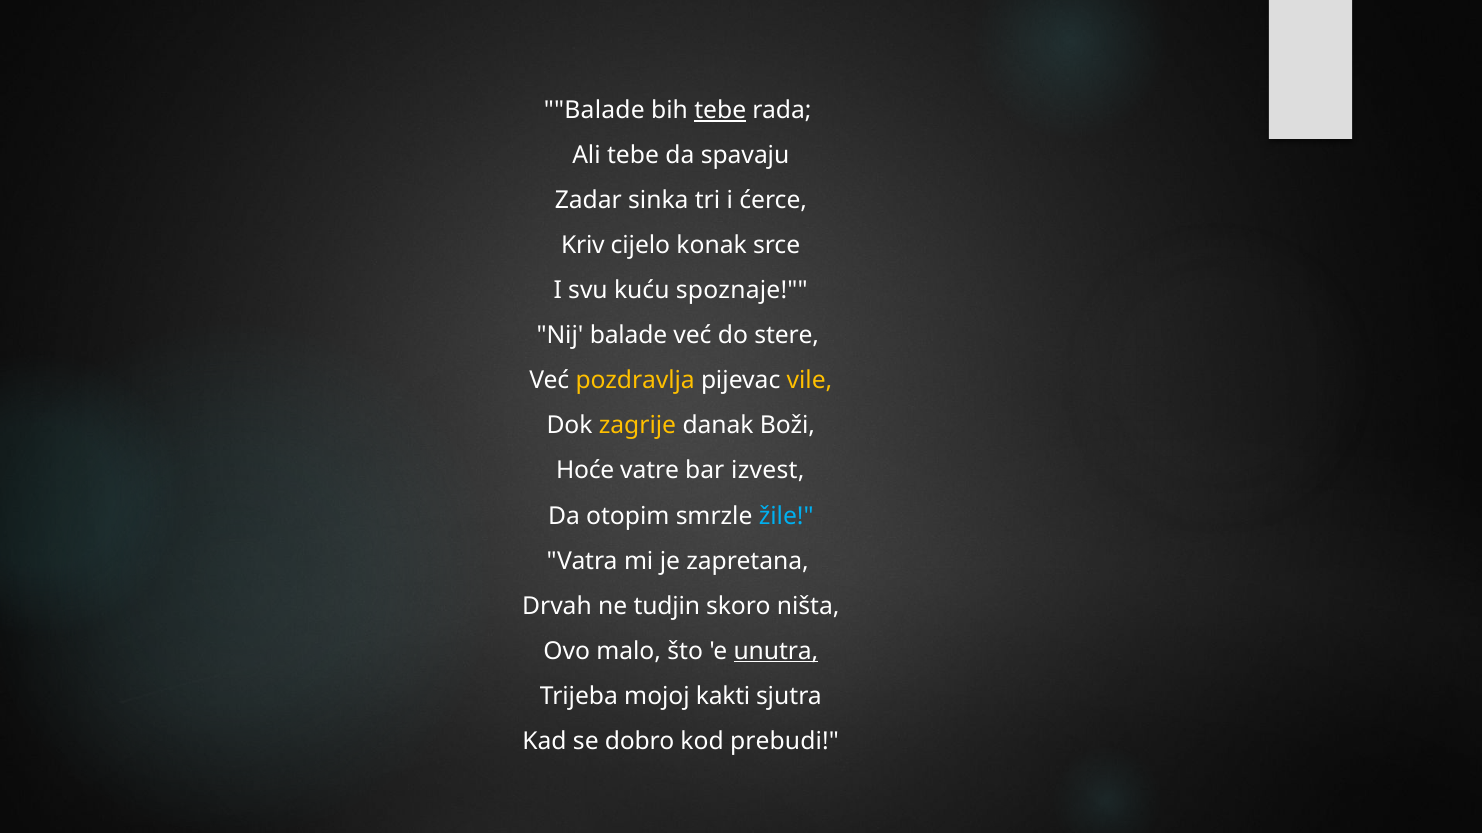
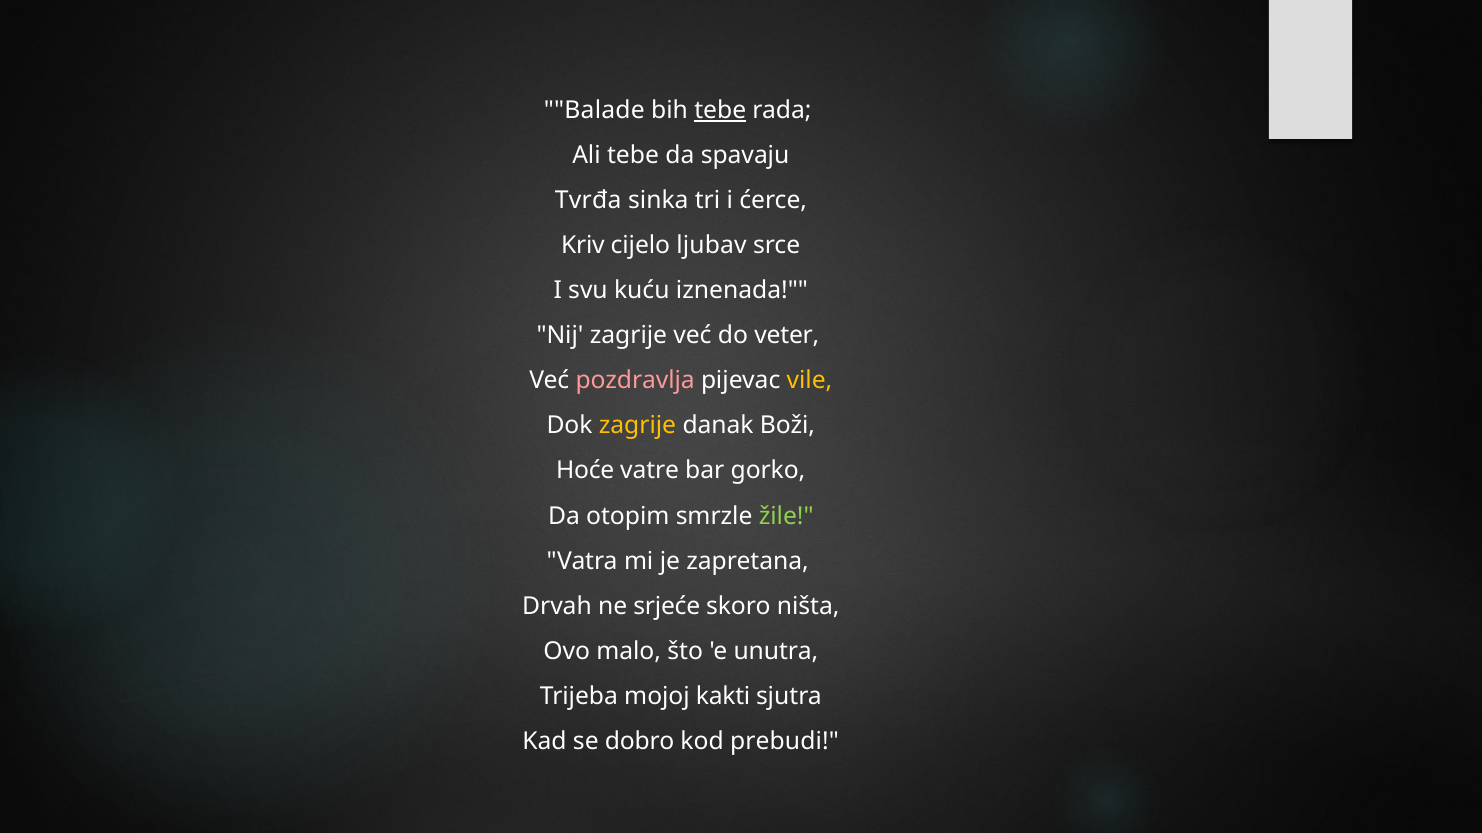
Zadar: Zadar -> Tvrđa (588, 201)
konak: konak -> ljubav (712, 246)
spoznaje: spoznaje -> iznenada (742, 291)
Nij balade: balade -> zagrije (628, 336)
stere: stere -> veter (787, 336)
pozdravlja colour: yellow -> pink (635, 381)
izvest: izvest -> gorko (768, 471)
žile colour: light blue -> light green (786, 516)
tudjin: tudjin -> srjeće (667, 606)
unutra underline: present -> none (776, 651)
